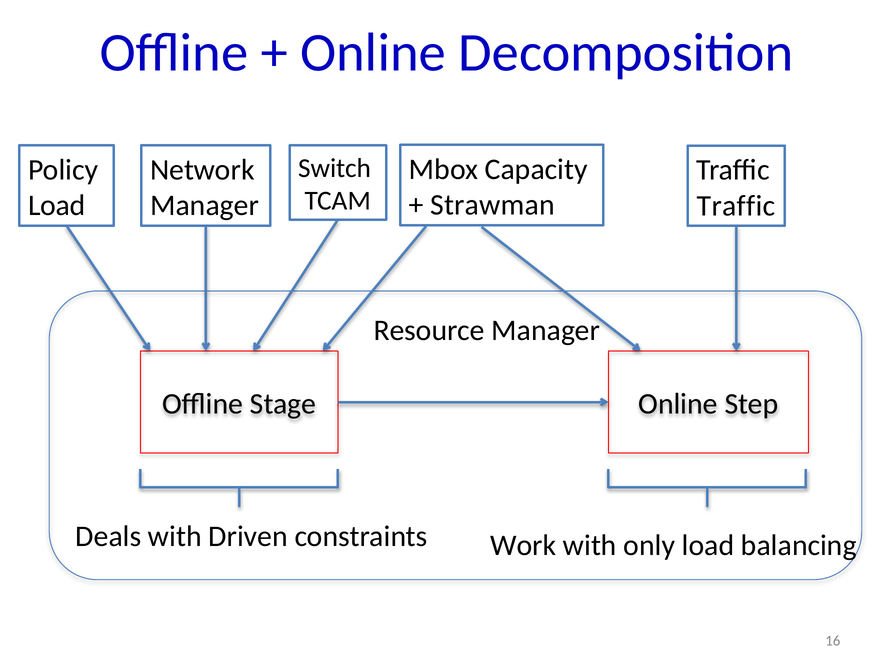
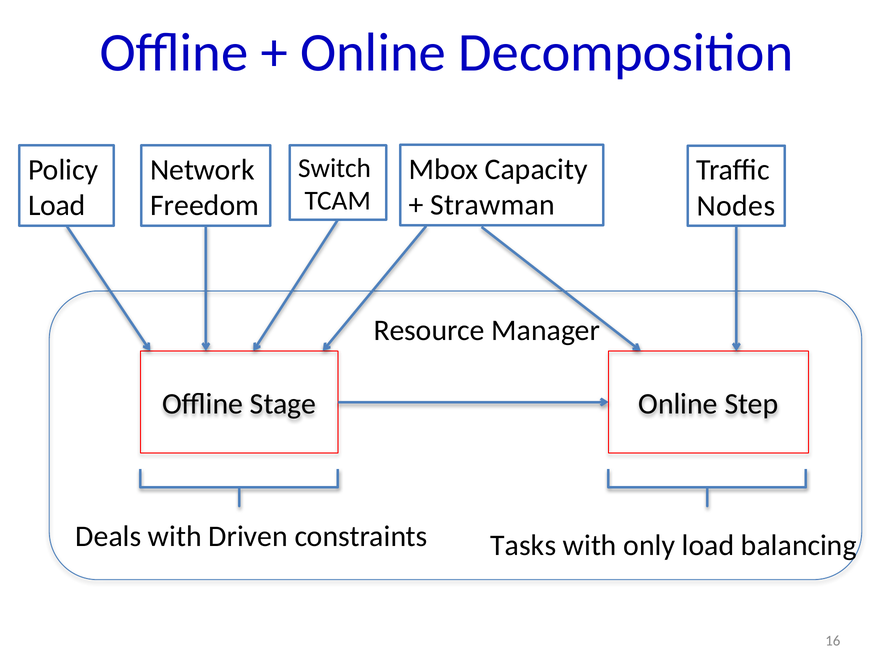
Manager: Manager -> Freedom (205, 205)
Traffic: Traffic -> Nodes (736, 206)
Work: Work -> Tasks (523, 545)
